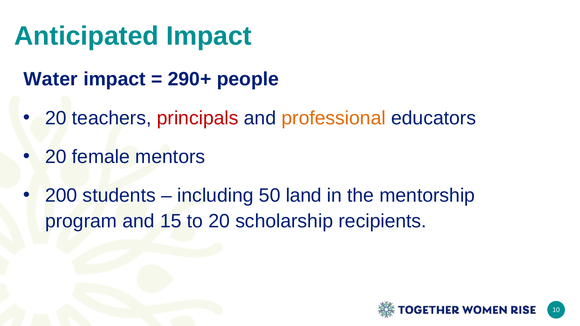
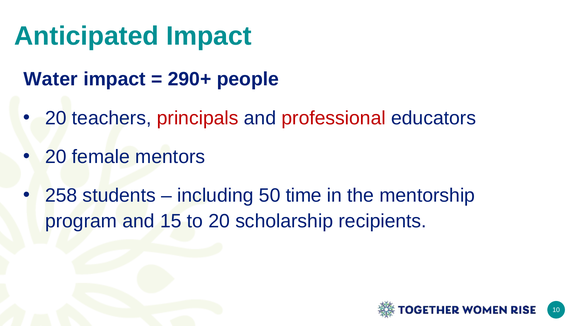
professional colour: orange -> red (334, 118)
200: 200 -> 258 (61, 196)
land: land -> time (304, 196)
